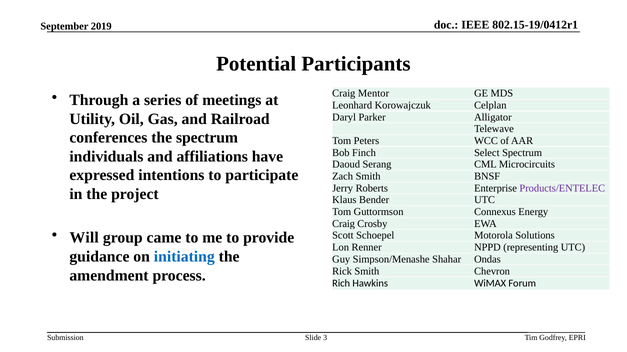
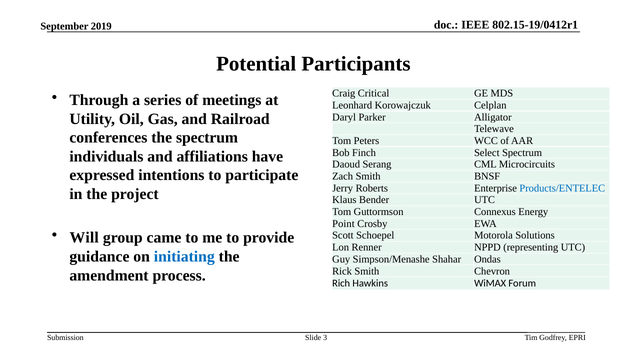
Mentor: Mentor -> Critical (374, 94)
Products/ENTELEC colour: purple -> blue (562, 189)
Craig: Craig -> Point (343, 224)
